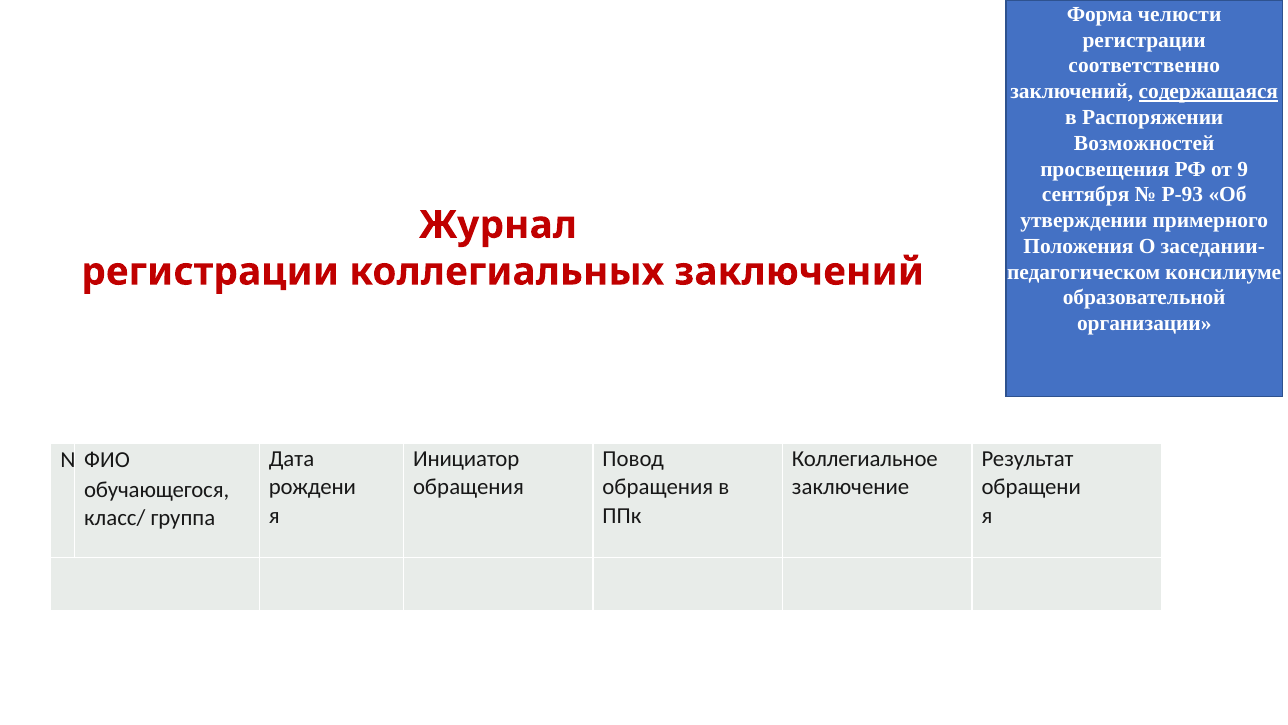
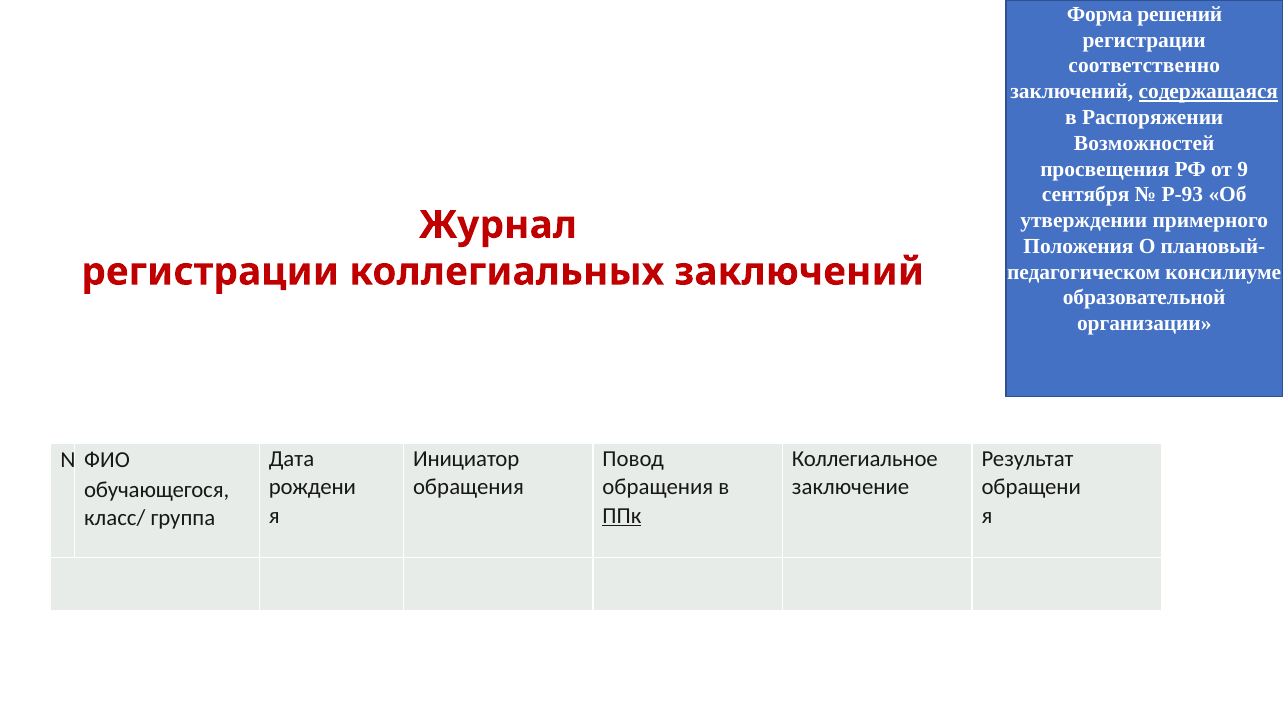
челюсти: челюсти -> решений (1180, 14)
заседании-: заседании- -> плановый- (1213, 246)
ППк underline: none -> present (622, 516)
